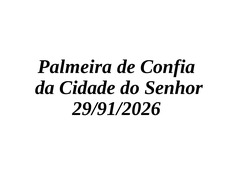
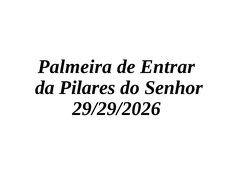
Confia: Confia -> Entrar (168, 67)
Cidade: Cidade -> Pilares (87, 88)
29/91/2026: 29/91/2026 -> 29/29/2026 (116, 109)
